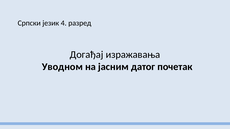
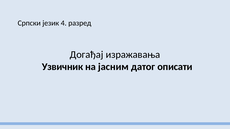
Уводном: Уводном -> Узвичник (62, 67)
почетак: почетак -> описати (175, 67)
